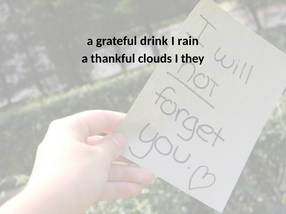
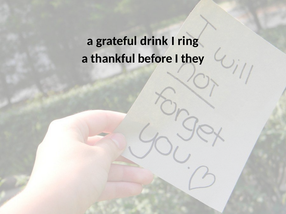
rain: rain -> ring (188, 41)
clouds: clouds -> before (155, 59)
